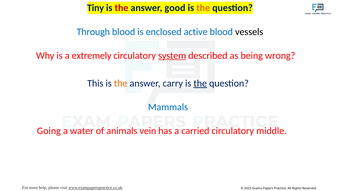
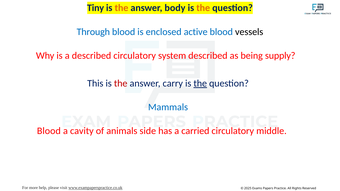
the colour: red -> orange (121, 8)
good: good -> body (175, 8)
a extremely: extremely -> described (92, 56)
system underline: present -> none (172, 56)
wrong: wrong -> supply (280, 56)
the colour: orange -> red (121, 83)
Going: Going -> Blood (49, 131)
water: water -> cavity (82, 131)
vein: vein -> side (148, 131)
